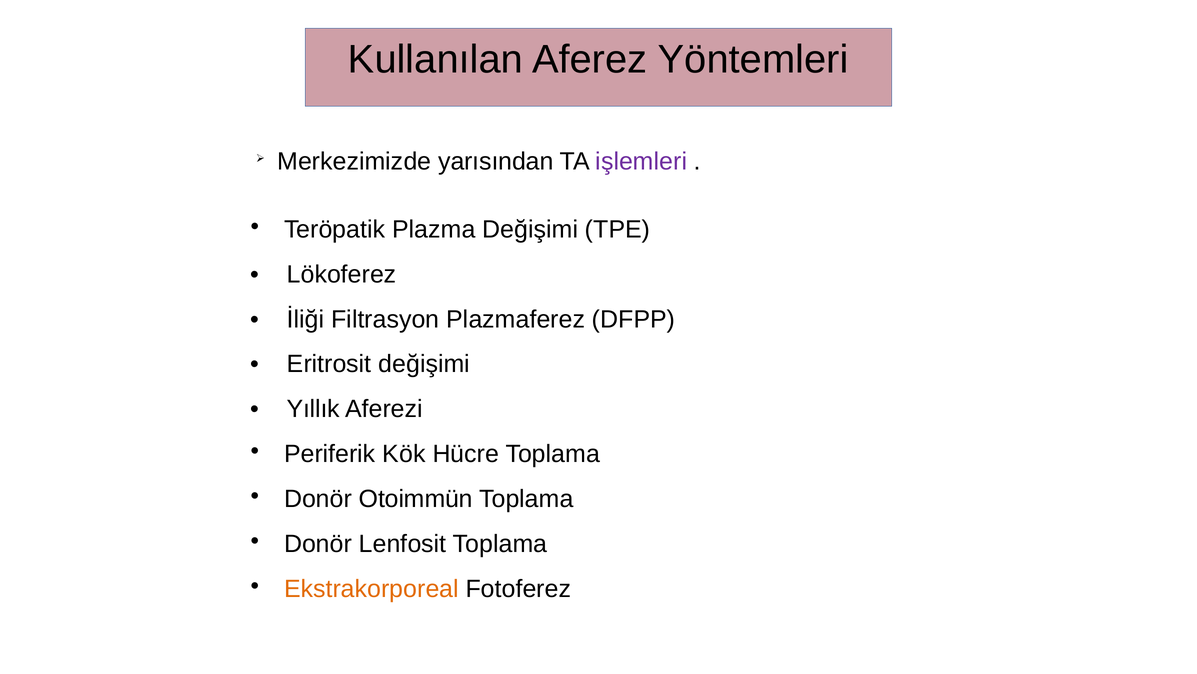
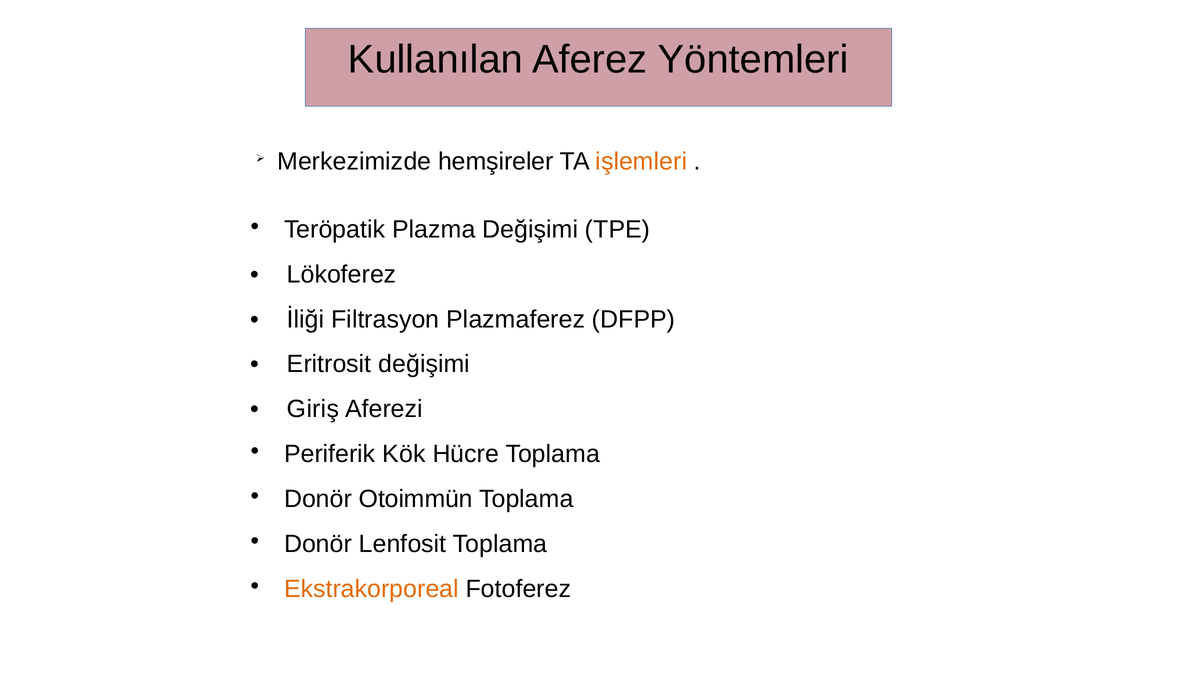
yarısından: yarısından -> hemşireler (496, 161)
işlemleri colour: purple -> orange (641, 161)
Yıllık: Yıllık -> Giriş (313, 409)
